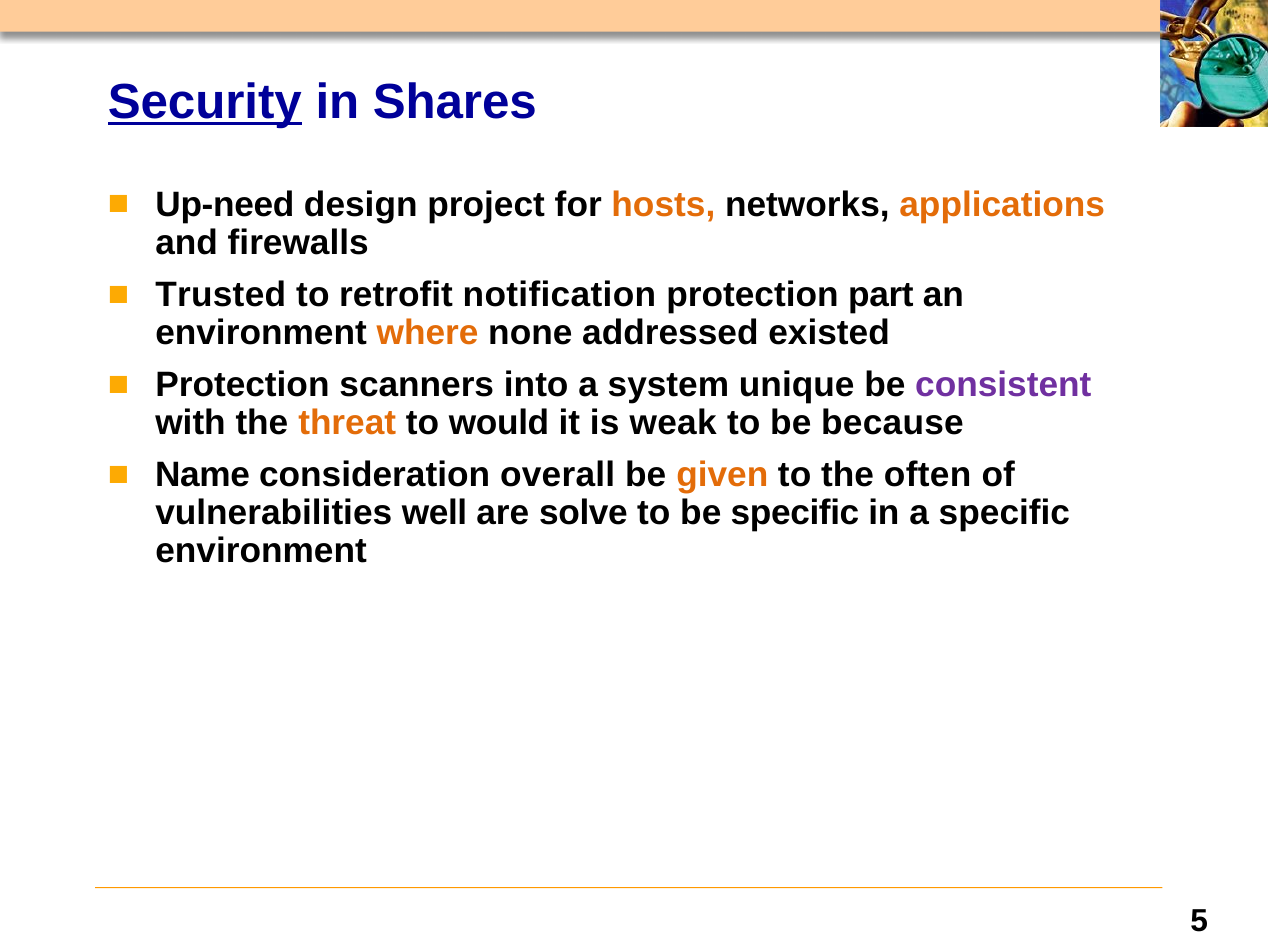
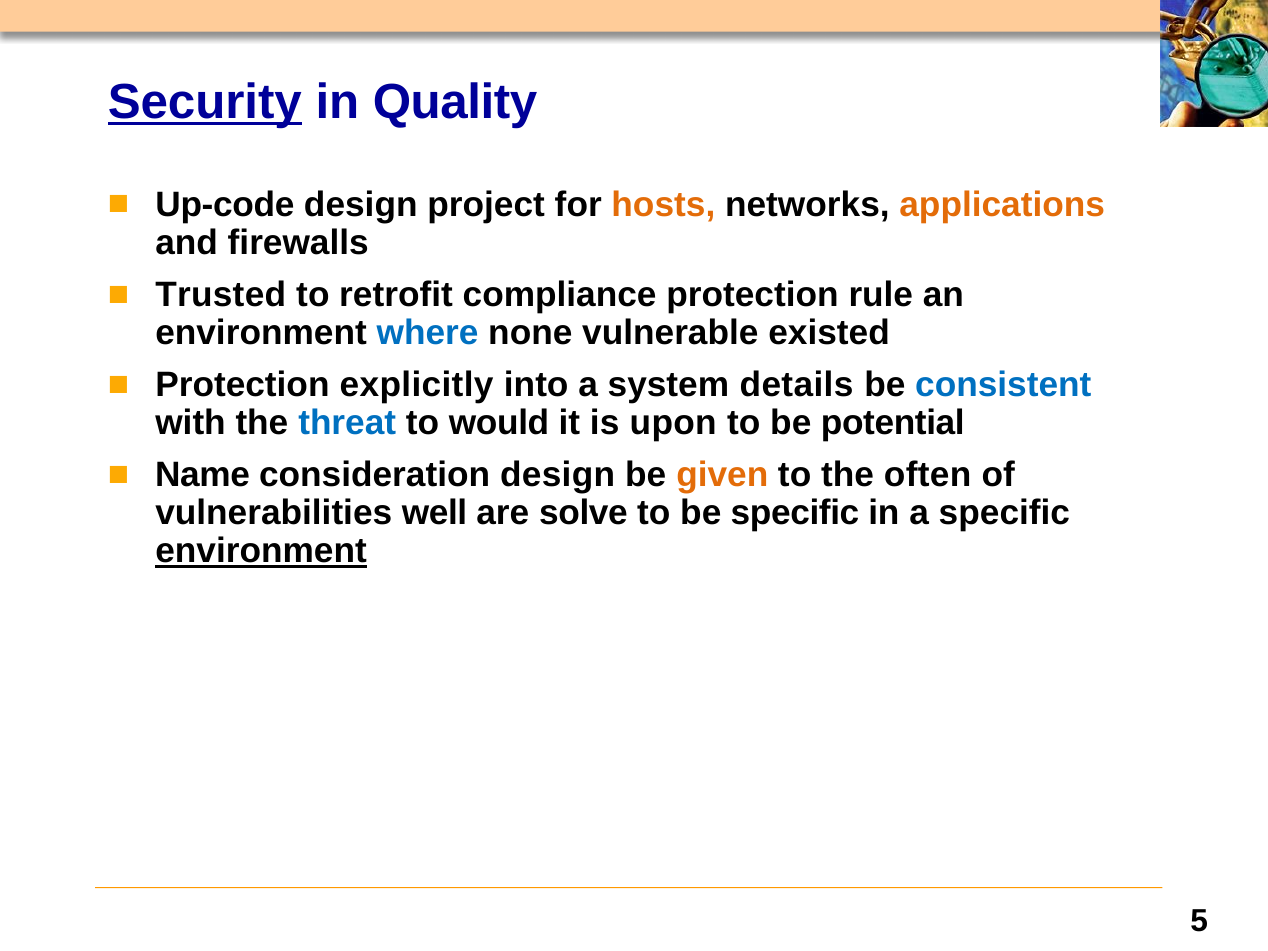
Shares: Shares -> Quality (455, 102)
Up-need: Up-need -> Up-code (225, 205)
notification: notification -> compliance (560, 295)
part: part -> rule (881, 295)
where colour: orange -> blue (428, 333)
addressed: addressed -> vulnerable (670, 333)
scanners: scanners -> explicitly (417, 385)
unique: unique -> details (797, 385)
consistent colour: purple -> blue (1003, 385)
threat colour: orange -> blue (347, 423)
weak: weak -> upon (673, 423)
because: because -> potential (893, 423)
consideration overall: overall -> design (558, 475)
environment underline: none -> present (261, 551)
